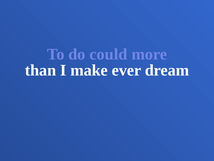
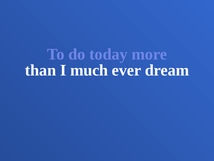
could: could -> today (108, 54)
make: make -> much (89, 70)
